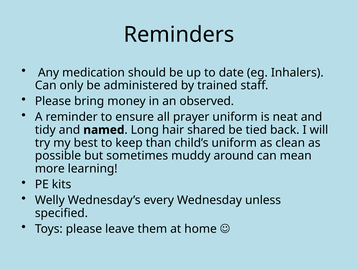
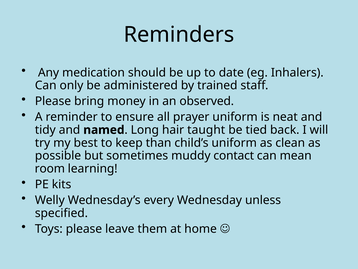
shared: shared -> taught (206, 130)
around: around -> contact (234, 155)
more: more -> room (50, 168)
